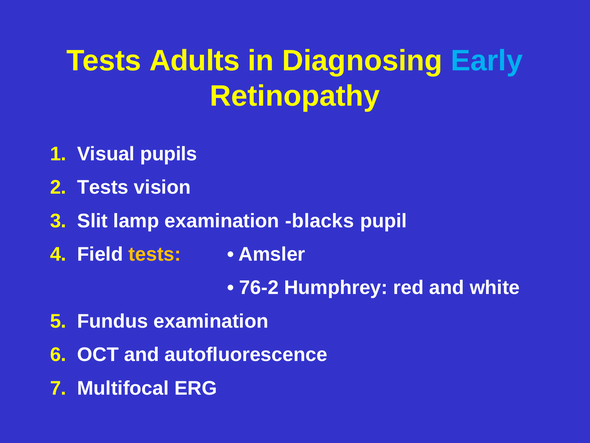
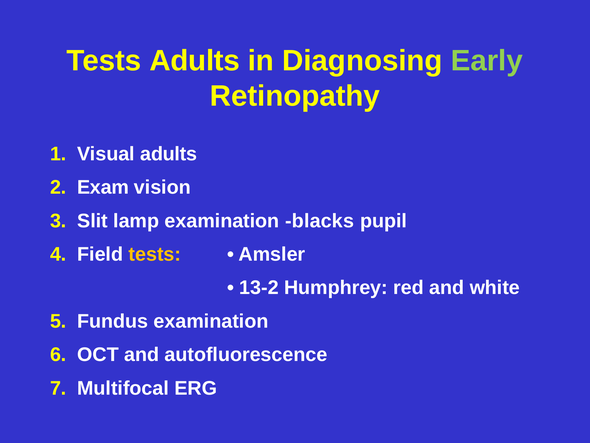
Early colour: light blue -> light green (487, 61)
Visual pupils: pupils -> adults (169, 154)
2 Tests: Tests -> Exam (103, 187)
76-2: 76-2 -> 13-2 (259, 287)
